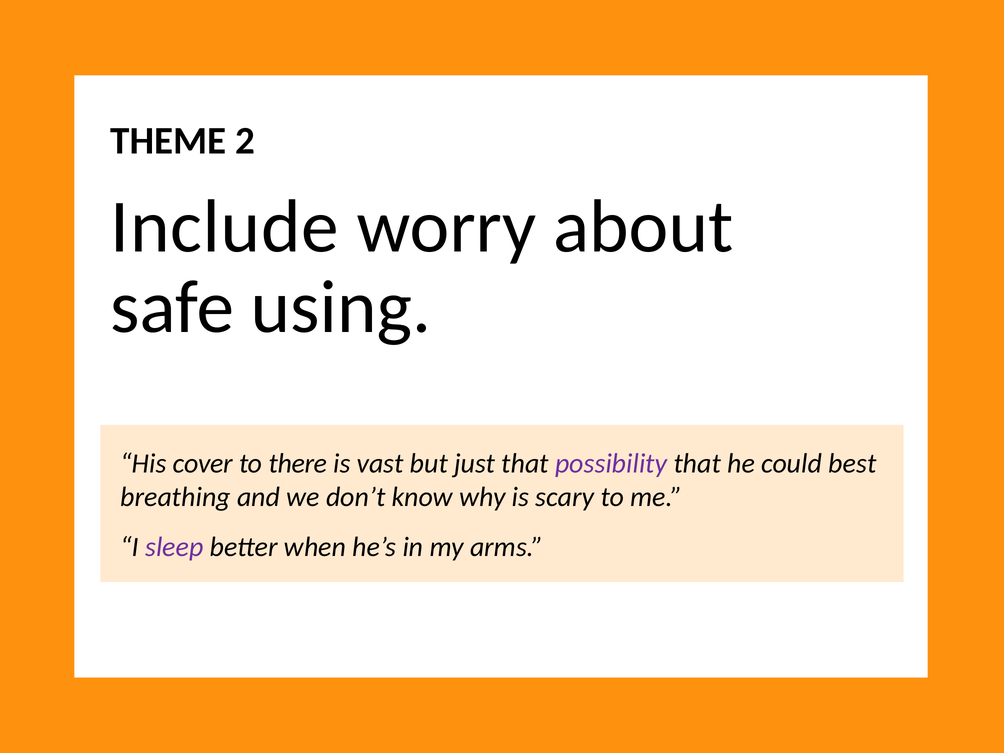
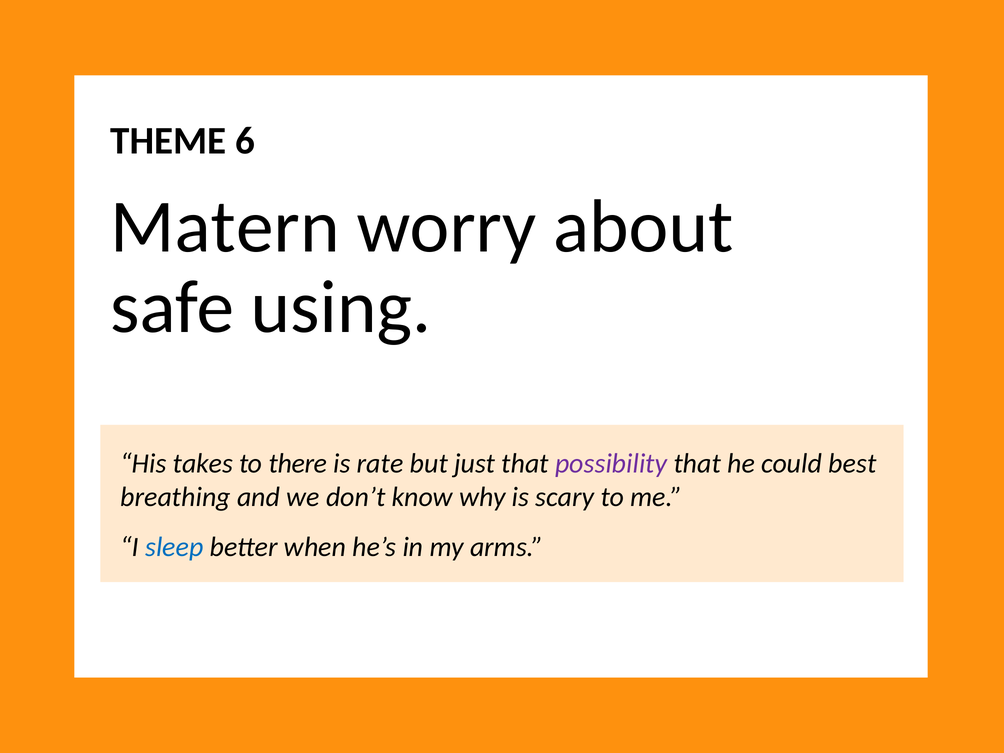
2: 2 -> 6 (245, 141)
Include: Include -> Matern (225, 227)
cover: cover -> takes (203, 464)
vast: vast -> rate (380, 464)
sleep colour: purple -> blue (174, 547)
